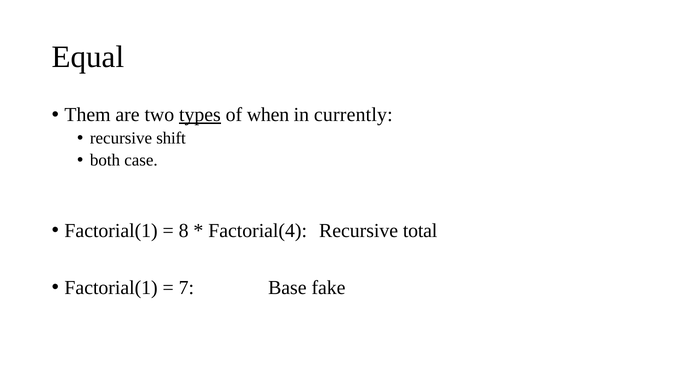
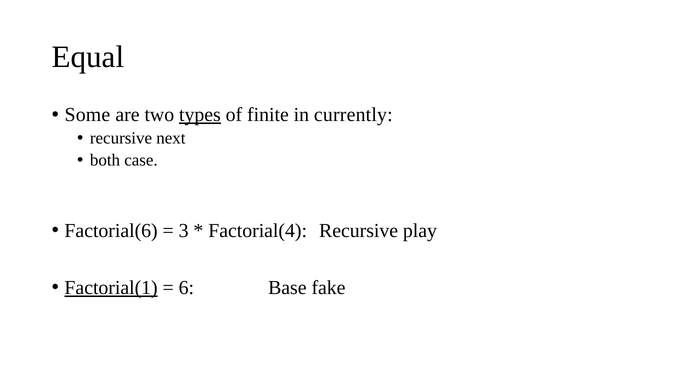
Them: Them -> Some (87, 115)
when: when -> finite (268, 115)
shift: shift -> next (171, 138)
Factorial(1: Factorial(1 -> Factorial(6 (111, 231)
8: 8 -> 3 (184, 231)
total: total -> play (420, 231)
Factorial(1 underline: none -> present (111, 288)
7: 7 -> 6 (186, 288)
